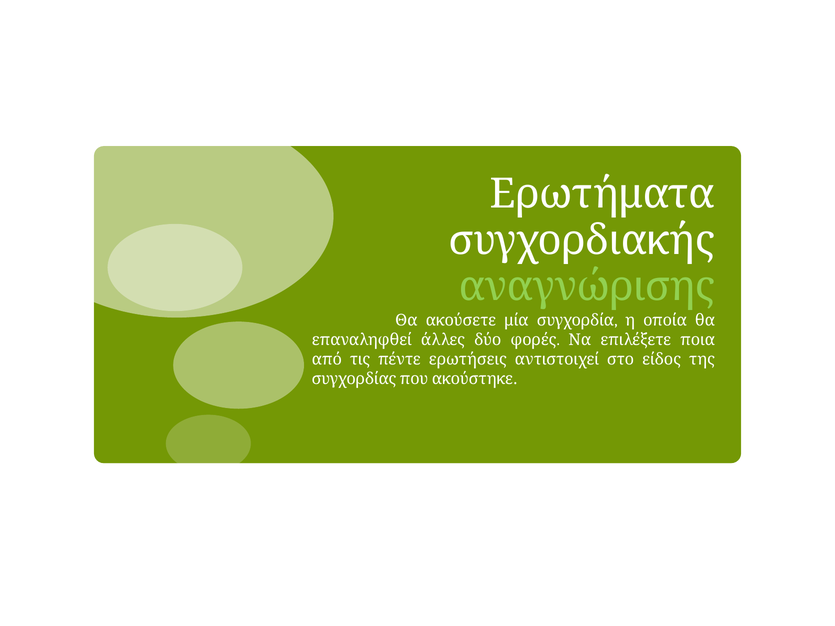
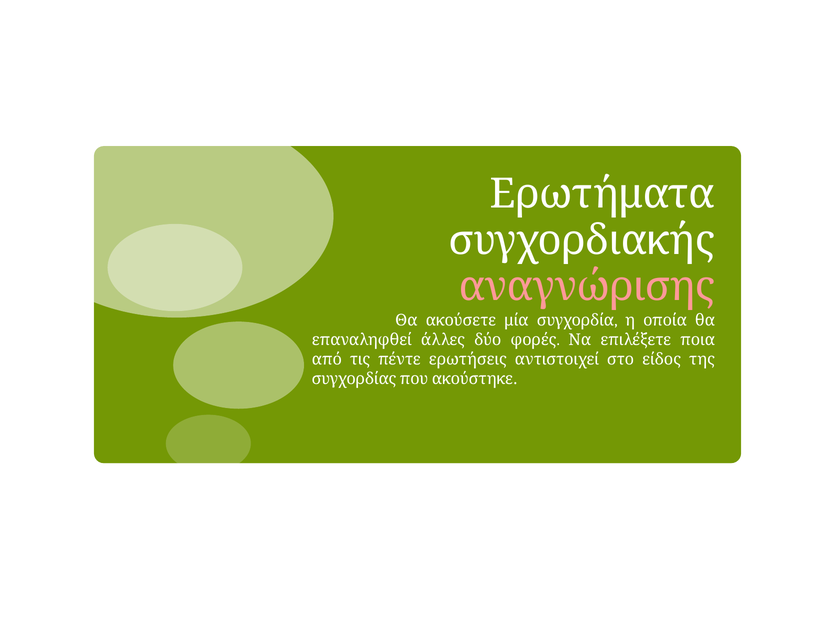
αναγνώρισης colour: light green -> pink (587, 287)
